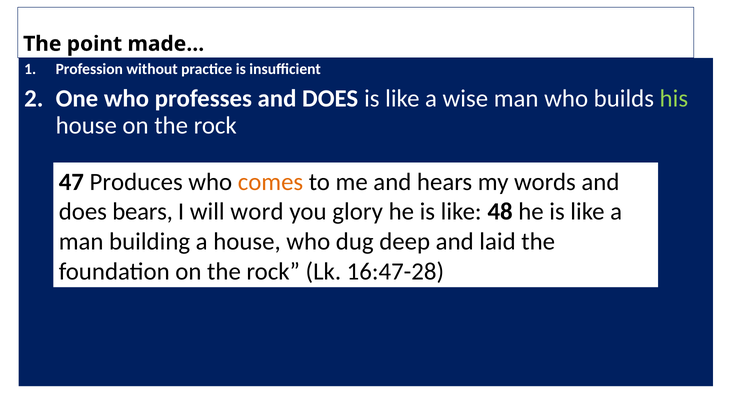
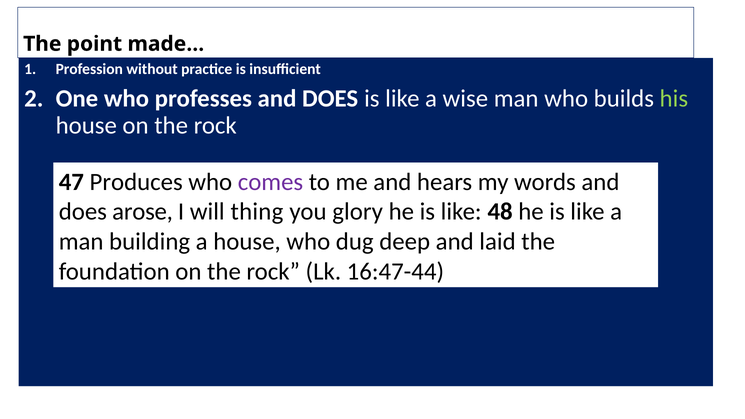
comes colour: orange -> purple (270, 182)
bears: bears -> arose (143, 212)
word: word -> thing (257, 212)
16:47-28: 16:47-28 -> 16:47-44 (395, 271)
